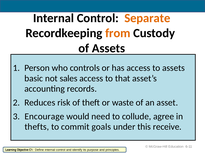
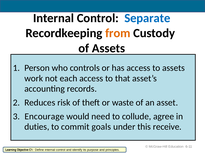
Separate colour: orange -> blue (147, 18)
basic: basic -> work (34, 78)
sales: sales -> each (69, 78)
thefts: thefts -> duties (37, 127)
